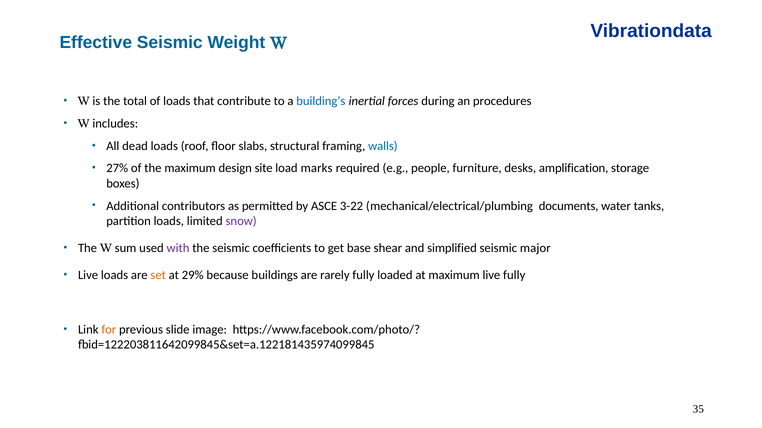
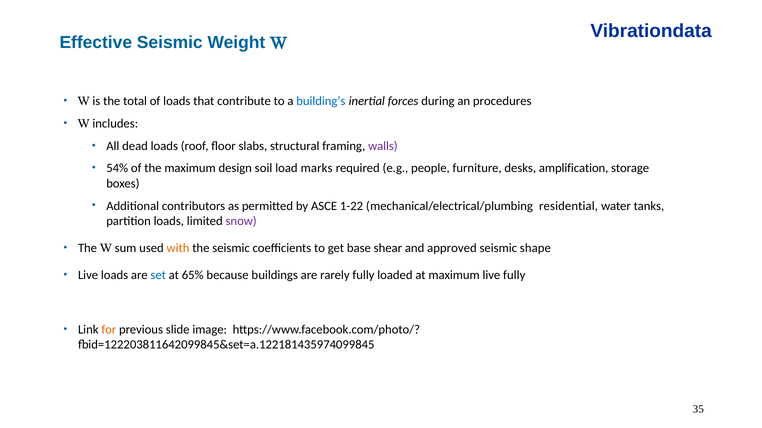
walls colour: blue -> purple (383, 146)
27%: 27% -> 54% (117, 169)
site: site -> soil (264, 169)
3-22: 3-22 -> 1-22 (352, 206)
documents: documents -> residential (569, 206)
with colour: purple -> orange (178, 249)
simplified: simplified -> approved (452, 249)
major: major -> shape (535, 249)
set colour: orange -> blue (158, 276)
29%: 29% -> 65% (193, 276)
